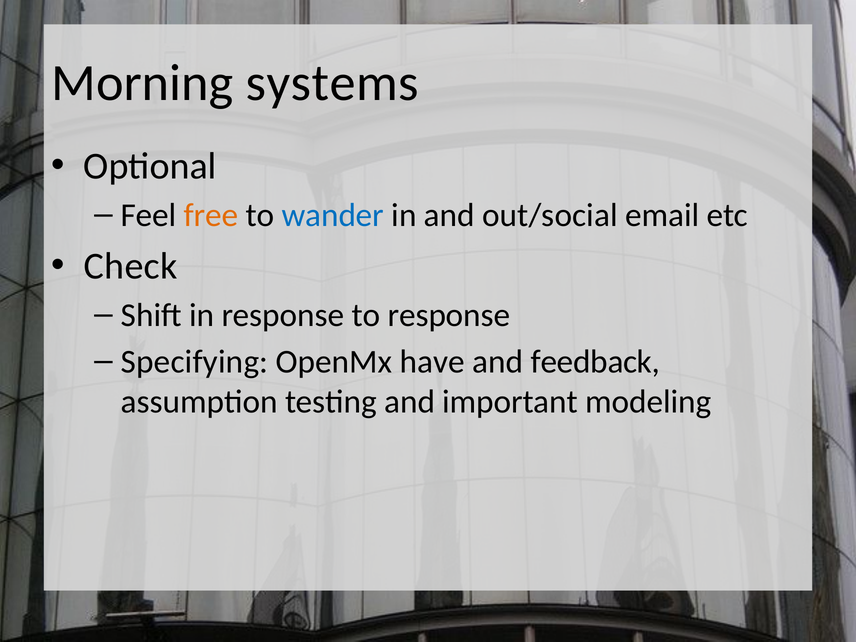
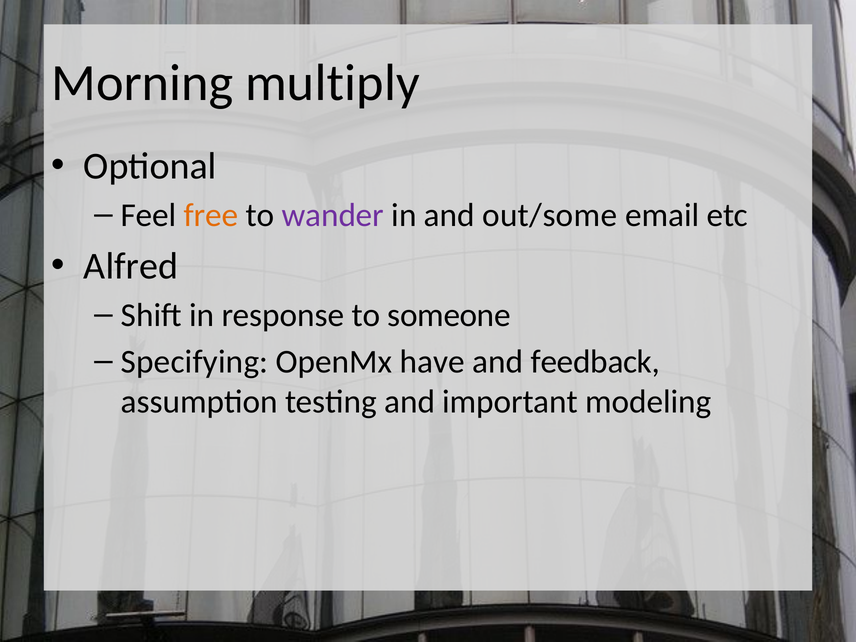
systems: systems -> multiply (332, 83)
wander colour: blue -> purple (333, 215)
out/social: out/social -> out/some (550, 215)
Check: Check -> Alfred (131, 266)
to response: response -> someone (449, 315)
